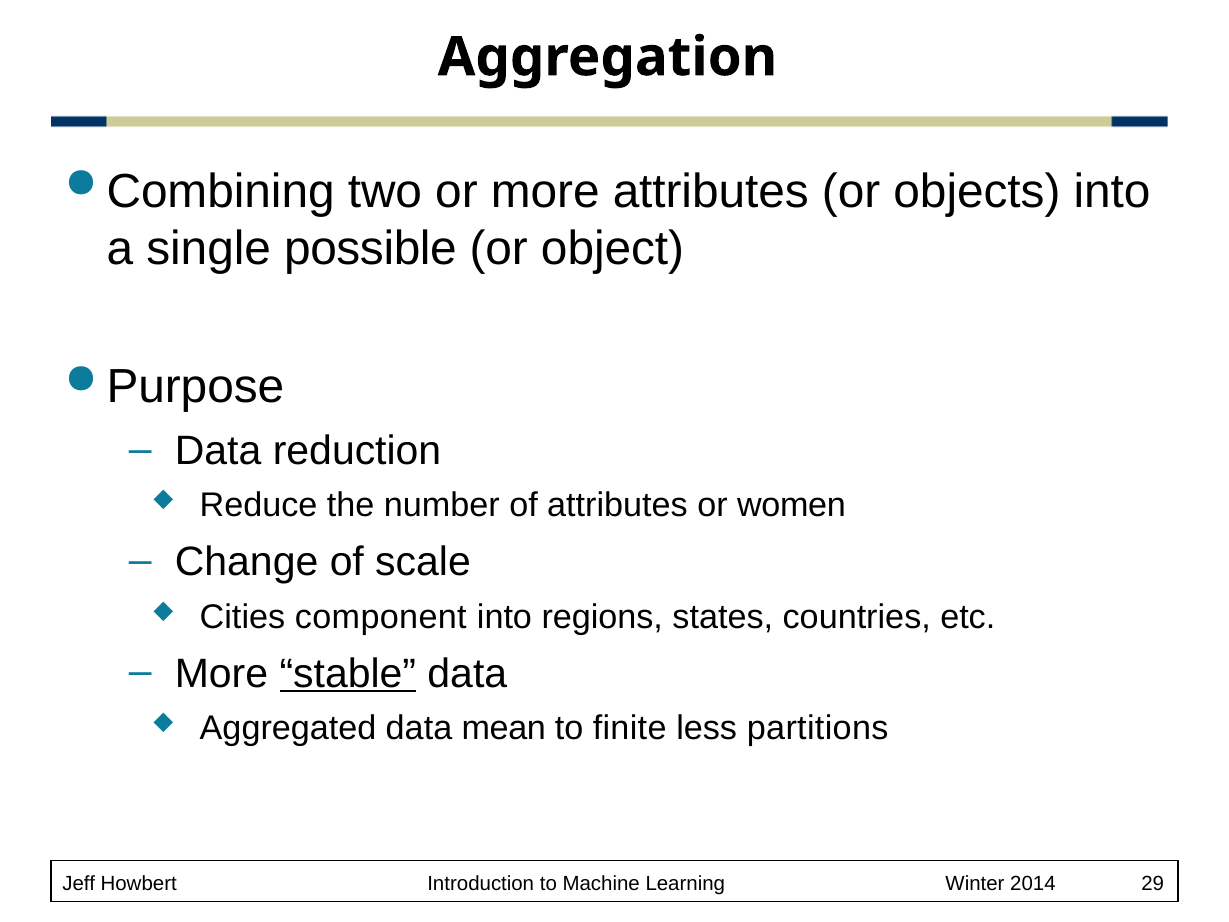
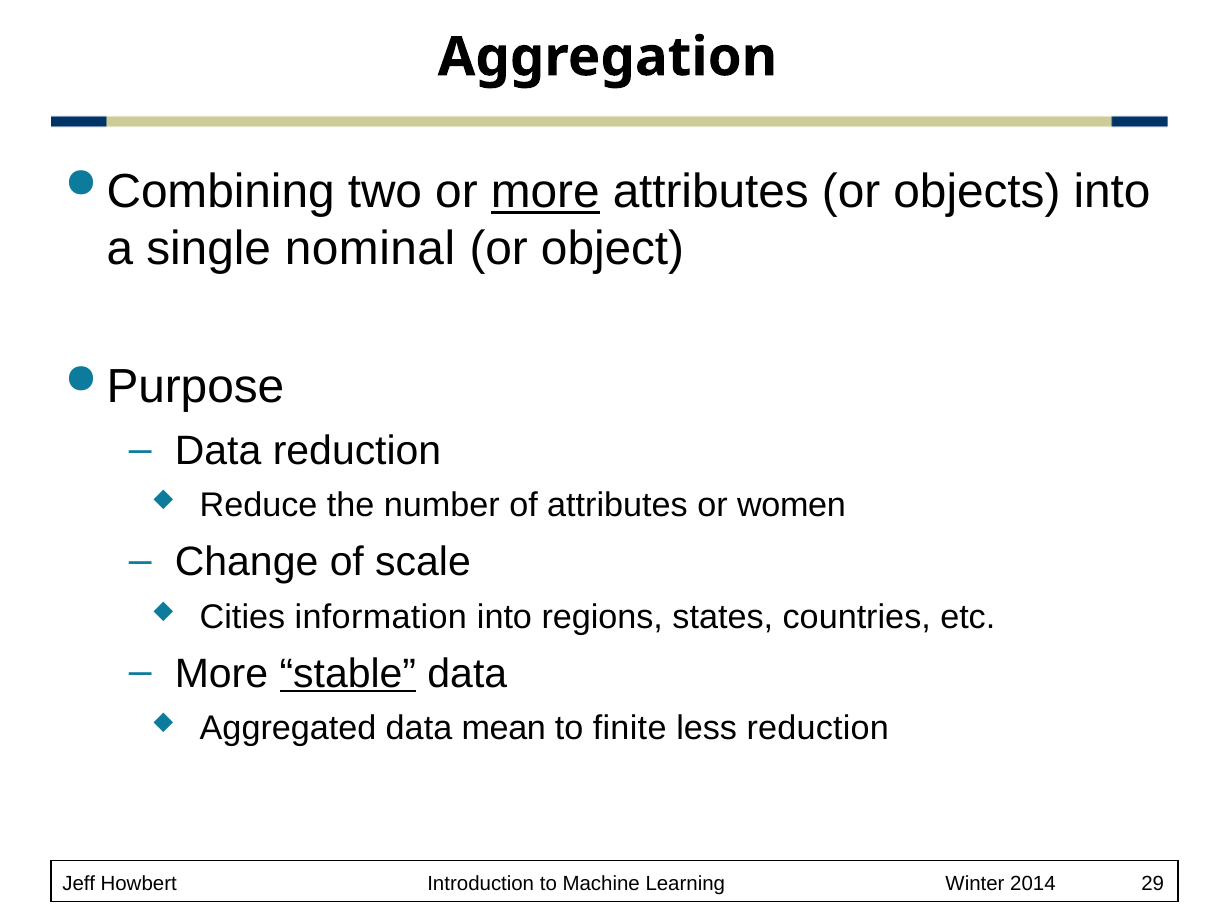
more underline: none -> present (545, 192)
possible: possible -> nominal (370, 249)
component: component -> information (381, 617)
less partitions: partitions -> reduction (818, 728)
